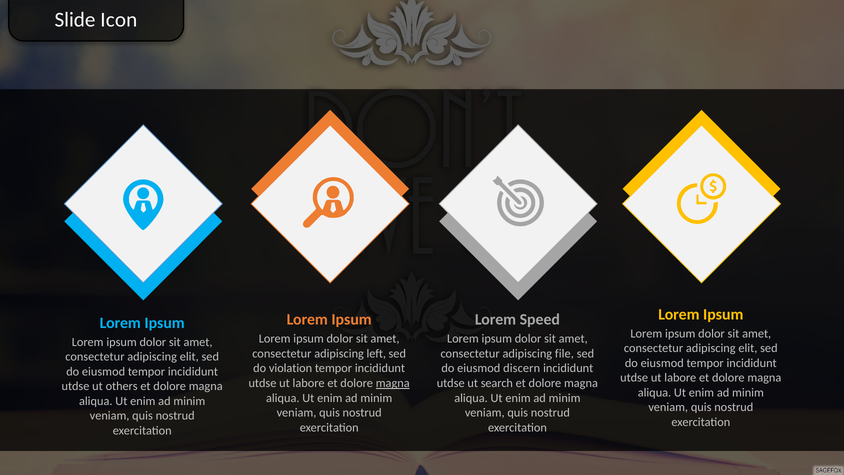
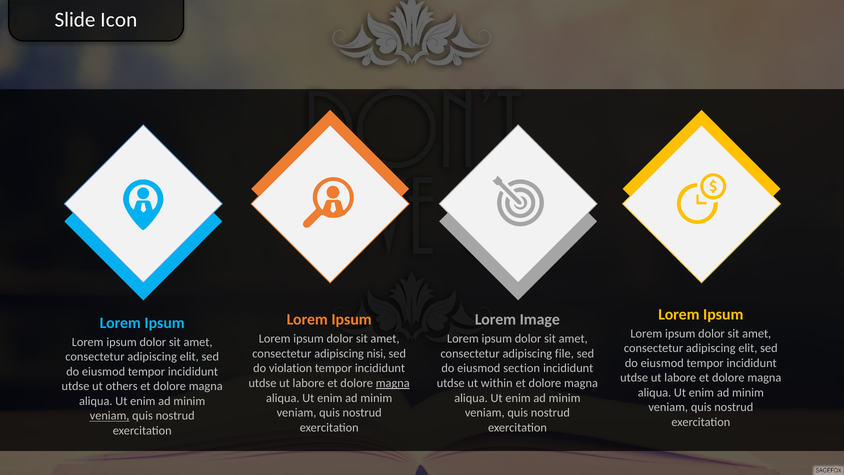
Speed: Speed -> Image (540, 320)
left: left -> nisi (376, 353)
discern: discern -> section (522, 368)
search: search -> within (497, 383)
veniam underline: none -> present (110, 416)
